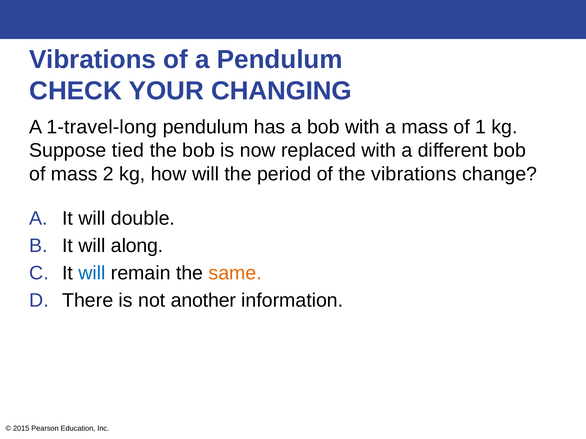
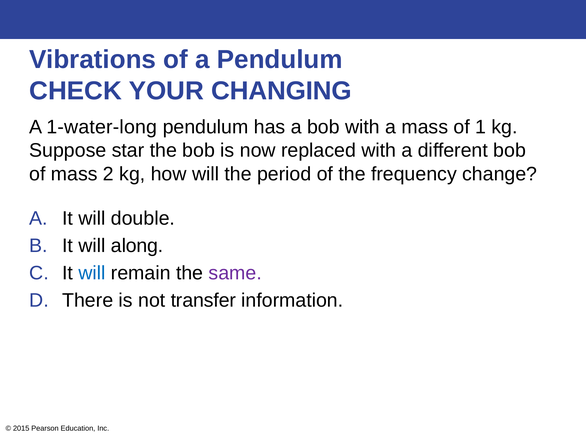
1-travel-long: 1-travel-long -> 1-water-long (102, 127)
tied: tied -> star (128, 151)
the vibrations: vibrations -> frequency (414, 174)
same colour: orange -> purple (235, 273)
another: another -> transfer (203, 301)
